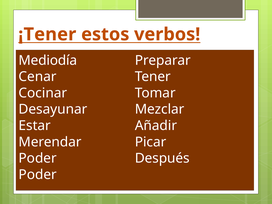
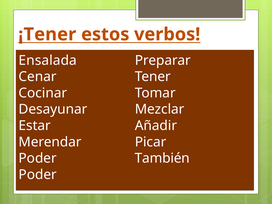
Mediodía: Mediodía -> Ensalada (48, 60)
Después: Después -> También (162, 158)
